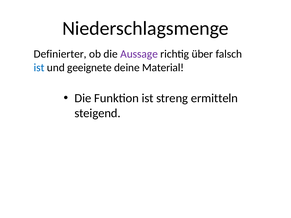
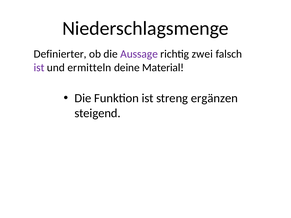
über: über -> zwei (202, 54)
ist colour: blue -> purple (39, 68)
geeignete: geeignete -> ermitteln (89, 68)
ermitteln: ermitteln -> ergänzen (214, 98)
